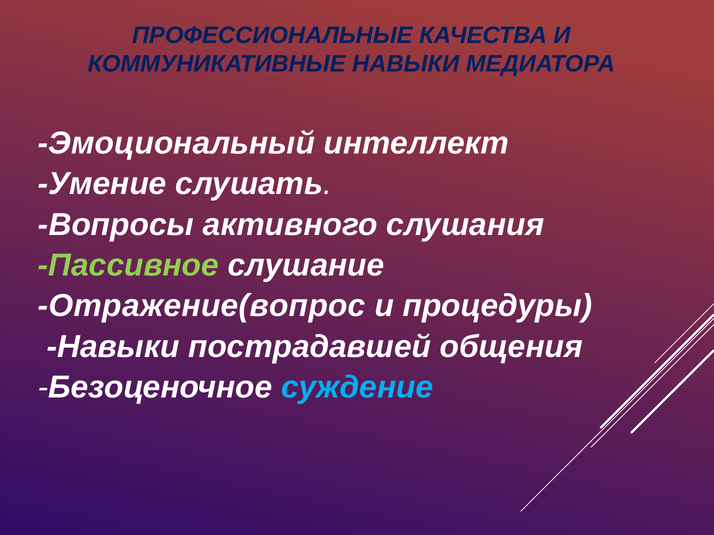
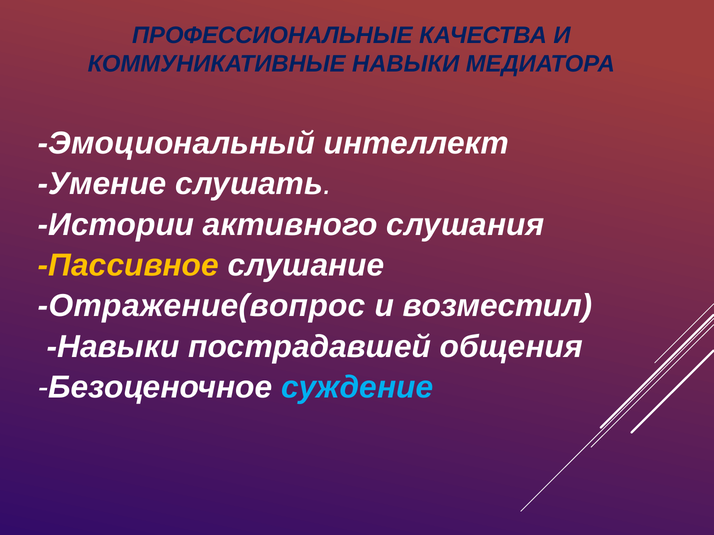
Вопросы: Вопросы -> Истории (116, 225)
Пассивное colour: light green -> yellow (128, 266)
процедуры: процедуры -> возместил (498, 306)
